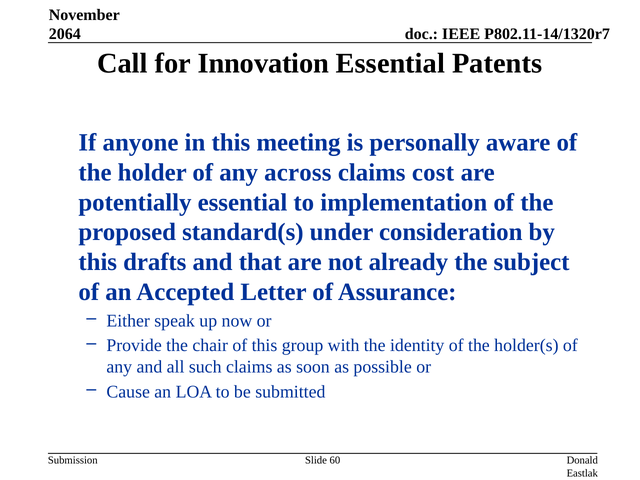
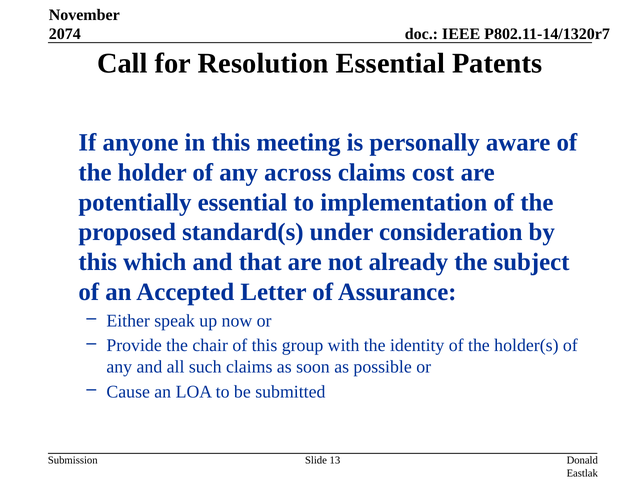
2064: 2064 -> 2074 (65, 34)
Innovation: Innovation -> Resolution (263, 63)
drafts: drafts -> which (155, 262)
60: 60 -> 13 (335, 460)
